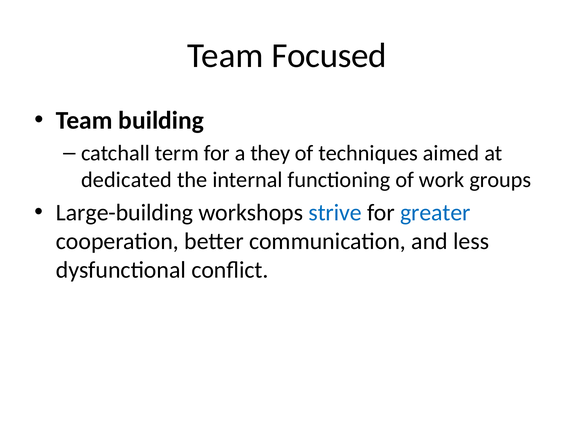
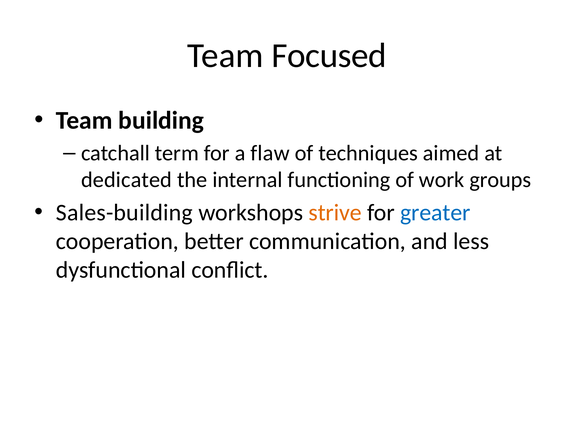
they: they -> flaw (270, 153)
Large-building: Large-building -> Sales-building (124, 213)
strive colour: blue -> orange (335, 213)
